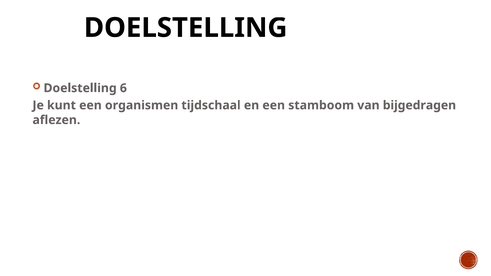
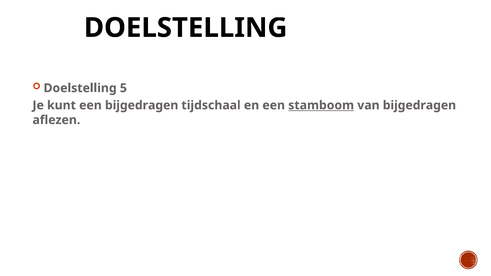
Doelstelling 6: 6 -> 5 (123, 88)
een organismen: organismen -> bijgedragen (142, 105)
stamboom underline: none -> present (321, 105)
